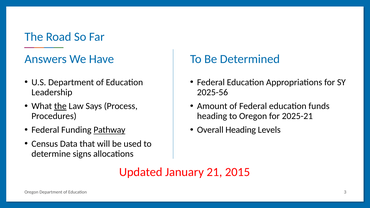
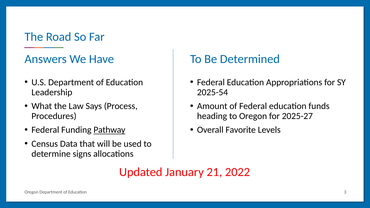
2025-56: 2025-56 -> 2025-54 (212, 92)
the underline: present -> none (60, 106)
2025-21: 2025-21 -> 2025-27 (297, 116)
Overall Heading: Heading -> Favorite (241, 130)
2015: 2015 -> 2022 (238, 172)
